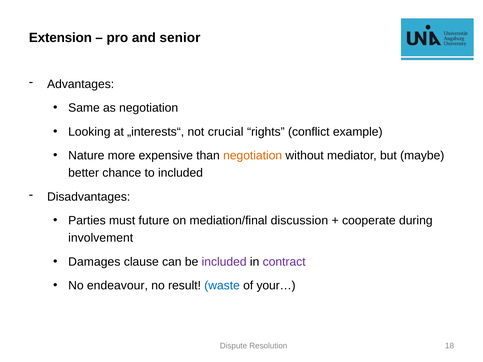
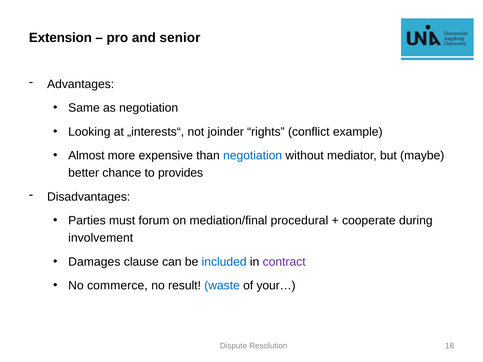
crucial: crucial -> joinder (226, 132)
Nature: Nature -> Almost (86, 156)
negotiation colour: orange -> blue (253, 156)
to included: included -> provides (181, 173)
future: future -> forum (154, 221)
discussion: discussion -> procedural (299, 221)
included colour: purple -> blue (224, 262)
endeavour: endeavour -> commerce (117, 286)
